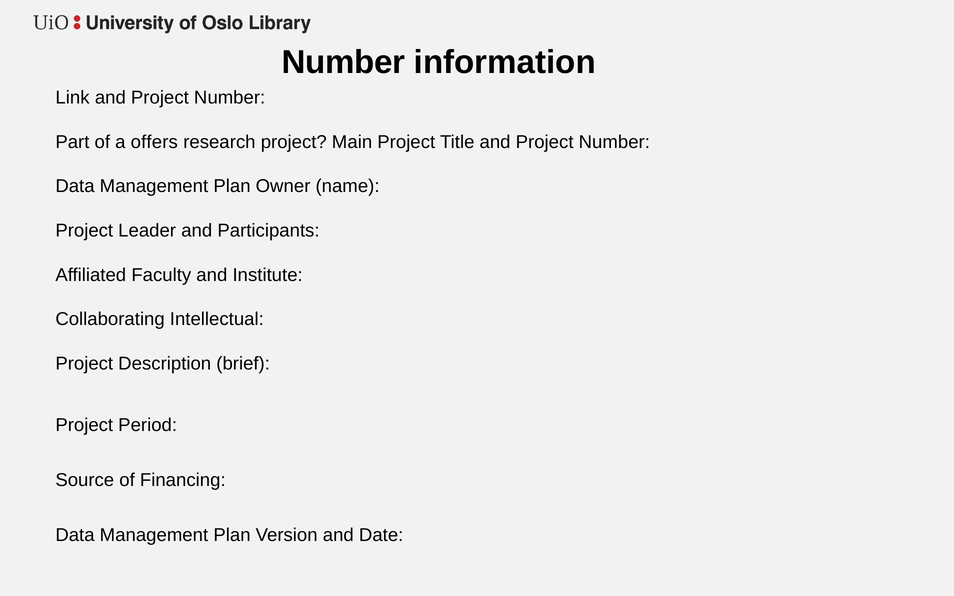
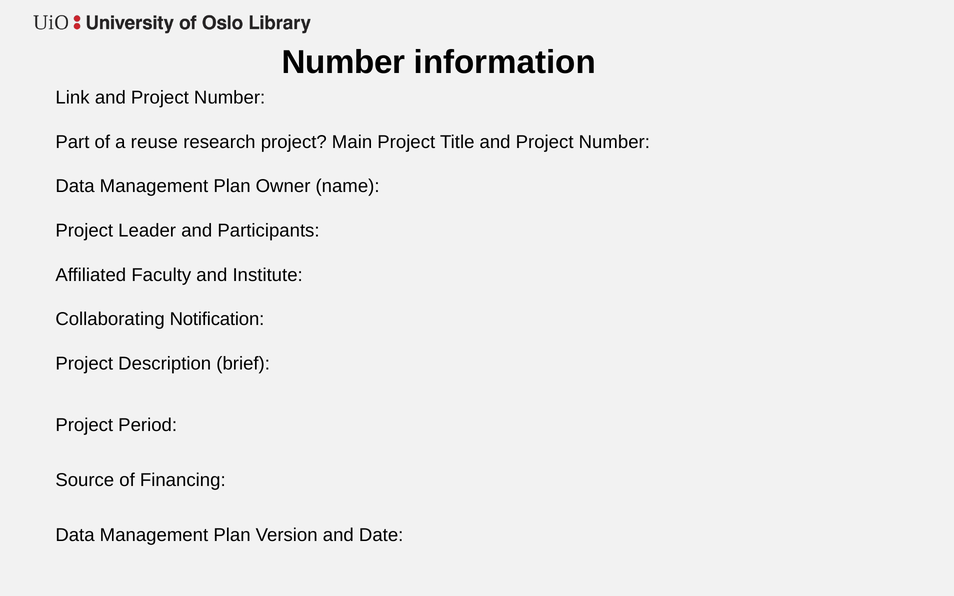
offers: offers -> reuse (154, 142)
Intellectual: Intellectual -> Notification (217, 319)
